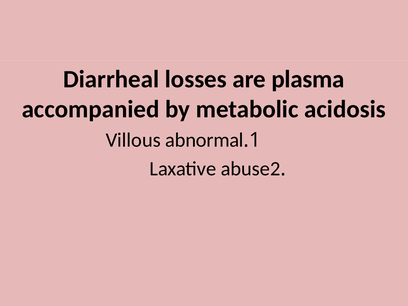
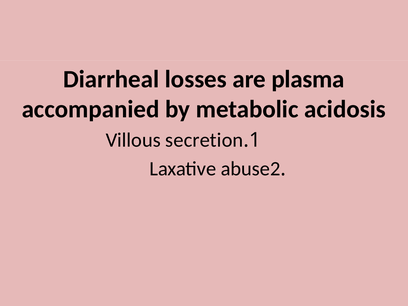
abnormal: abnormal -> secretion (204, 140)
